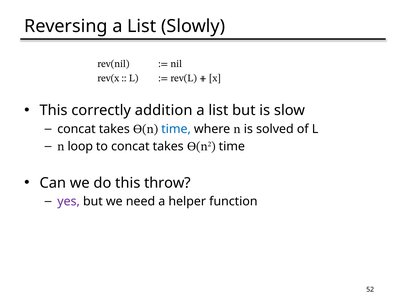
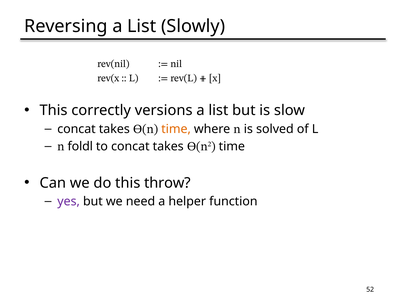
addition: addition -> versions (164, 111)
time colour: blue -> orange (176, 129)
loop: loop -> foldl (80, 146)
